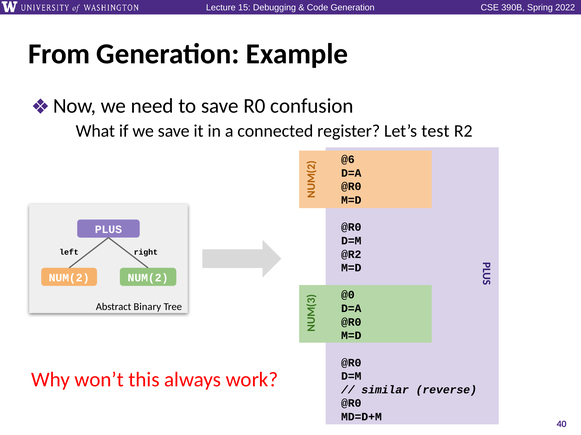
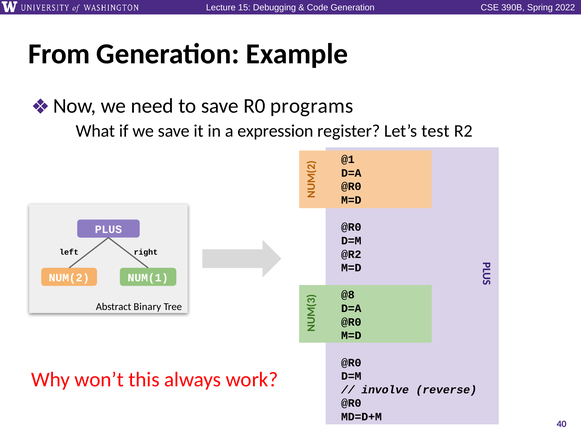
confusion: confusion -> programs (312, 106)
connected: connected -> expression (275, 131)
@6: @6 -> @1 (348, 160)
NUM(2 NUM(2: NUM(2 -> NUM(1 (148, 278)
@0: @0 -> @8 (348, 295)
similar: similar -> involve (385, 390)
